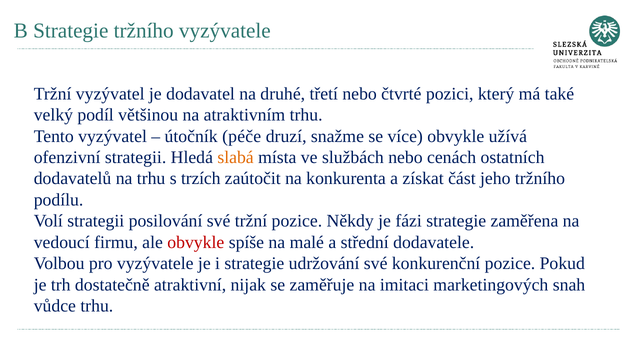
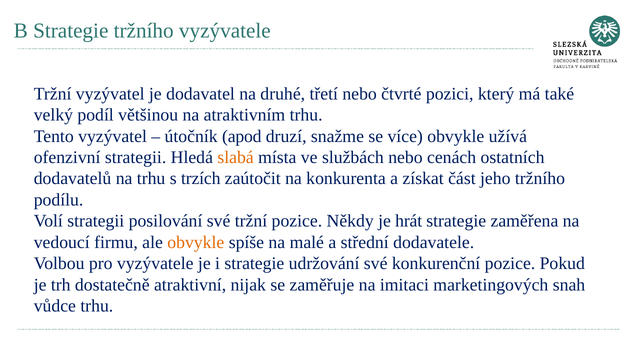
péče: péče -> apod (242, 136)
fázi: fázi -> hrát (409, 221)
obvykle colour: red -> orange (196, 242)
